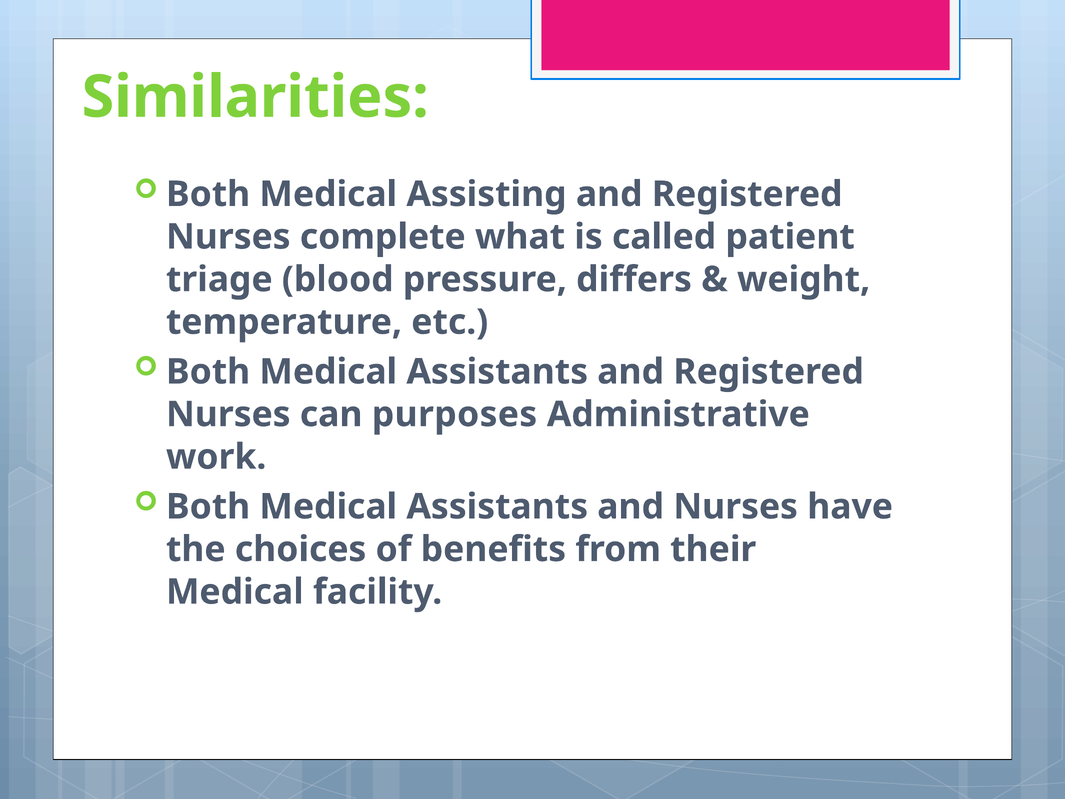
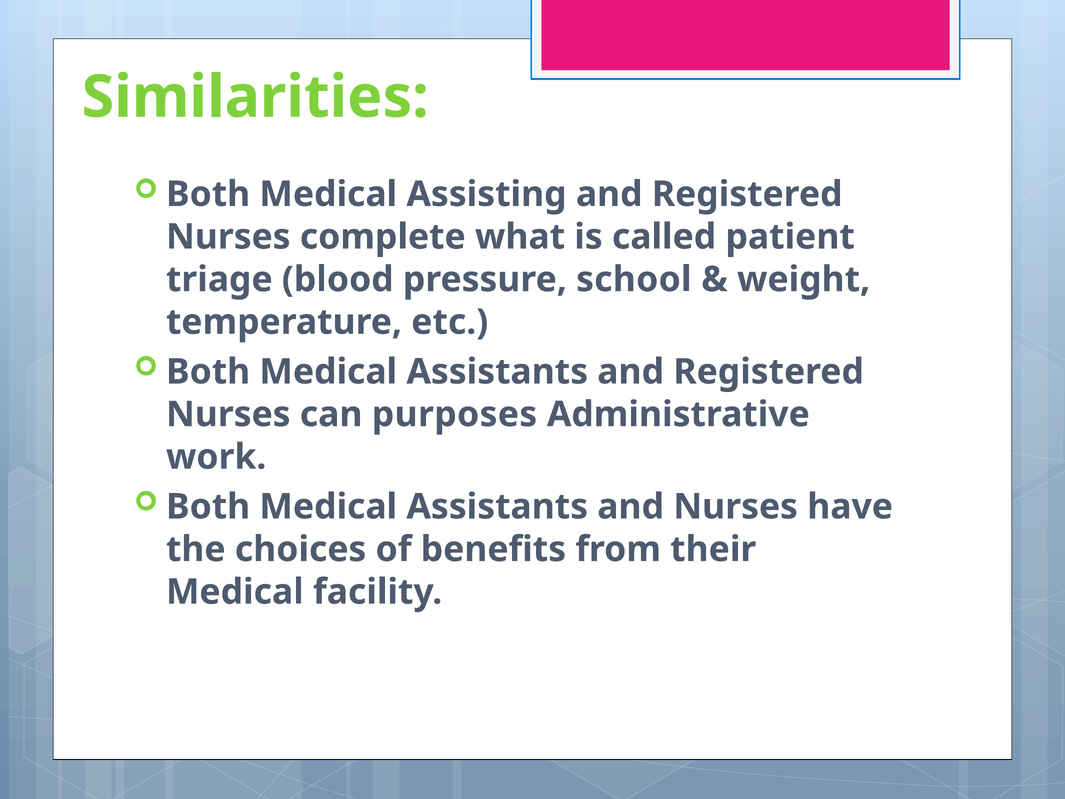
differs: differs -> school (634, 279)
